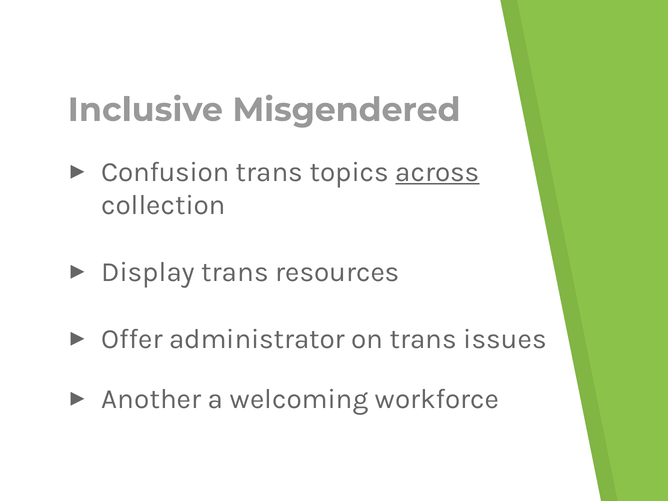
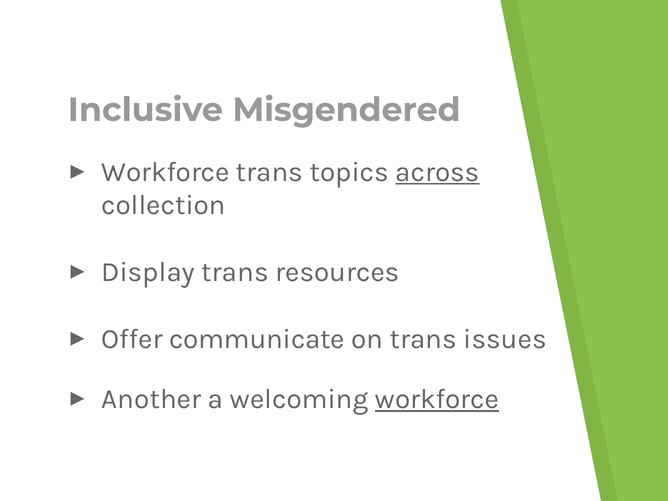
Confusion: Confusion -> Workforce (165, 172)
administrator: administrator -> communicate (257, 339)
workforce underline: none -> present (437, 399)
